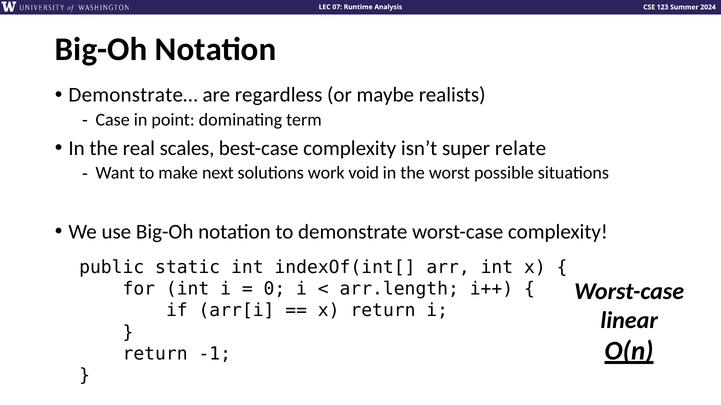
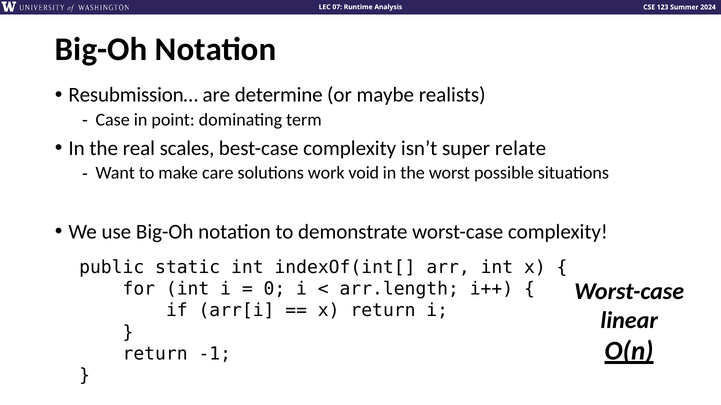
Demonstrate…: Demonstrate… -> Resubmission… (133, 95)
regardless: regardless -> determine (279, 95)
next: next -> care (218, 173)
